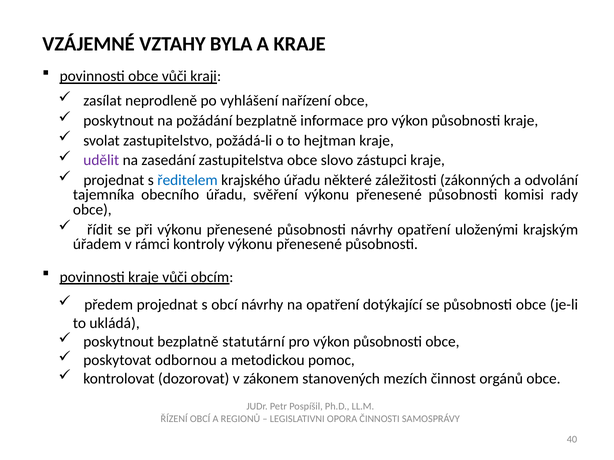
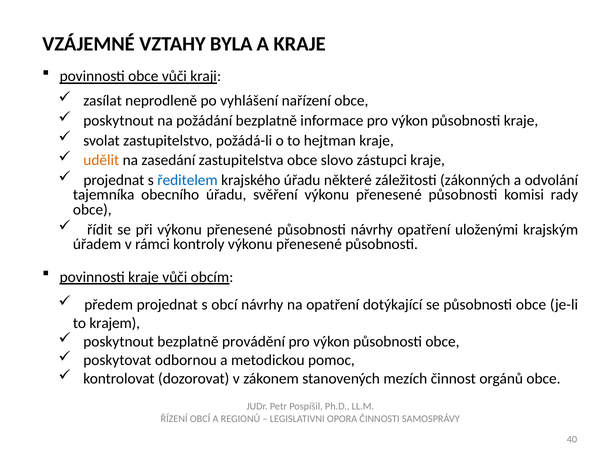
udělit colour: purple -> orange (101, 160)
ukládá: ukládá -> krajem (115, 324)
statutární: statutární -> provádění (254, 342)
